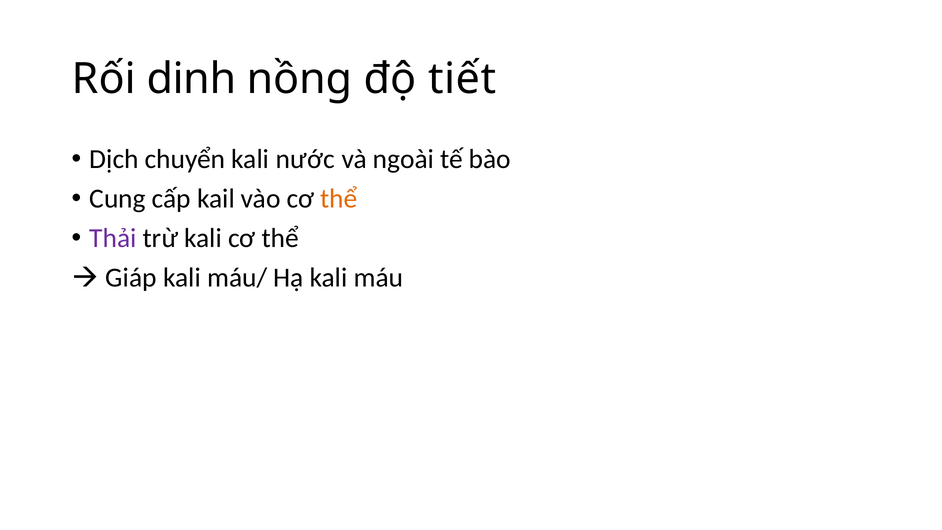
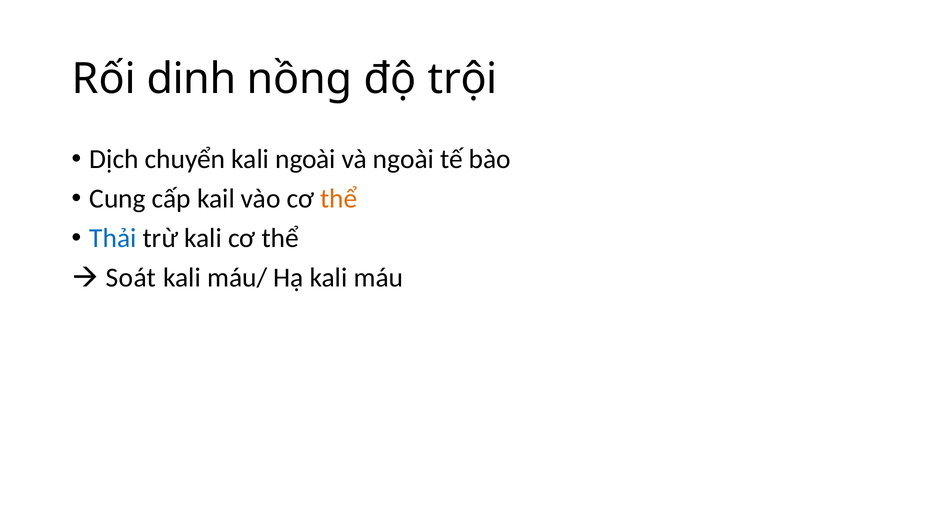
tiết: tiết -> trội (463, 79)
kali nước: nước -> ngoài (306, 159)
Thải colour: purple -> blue (113, 238)
Giáp: Giáp -> Soát (131, 278)
